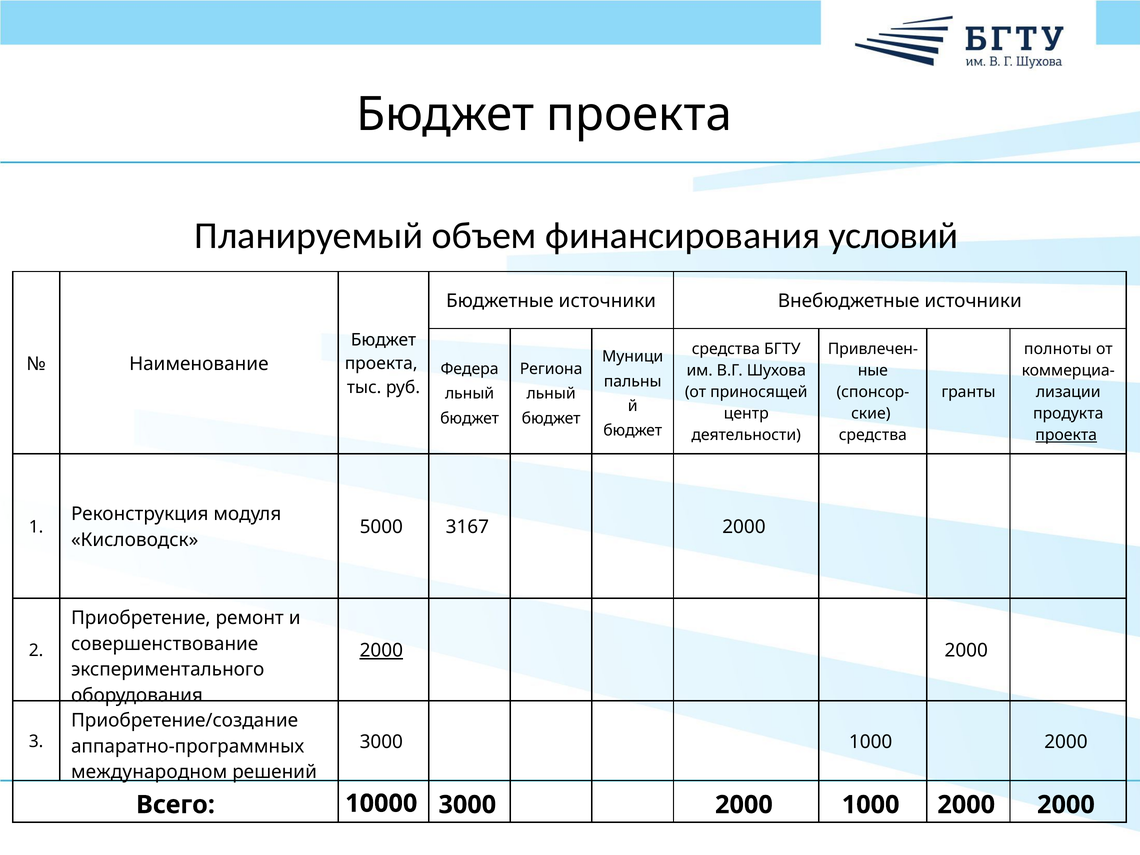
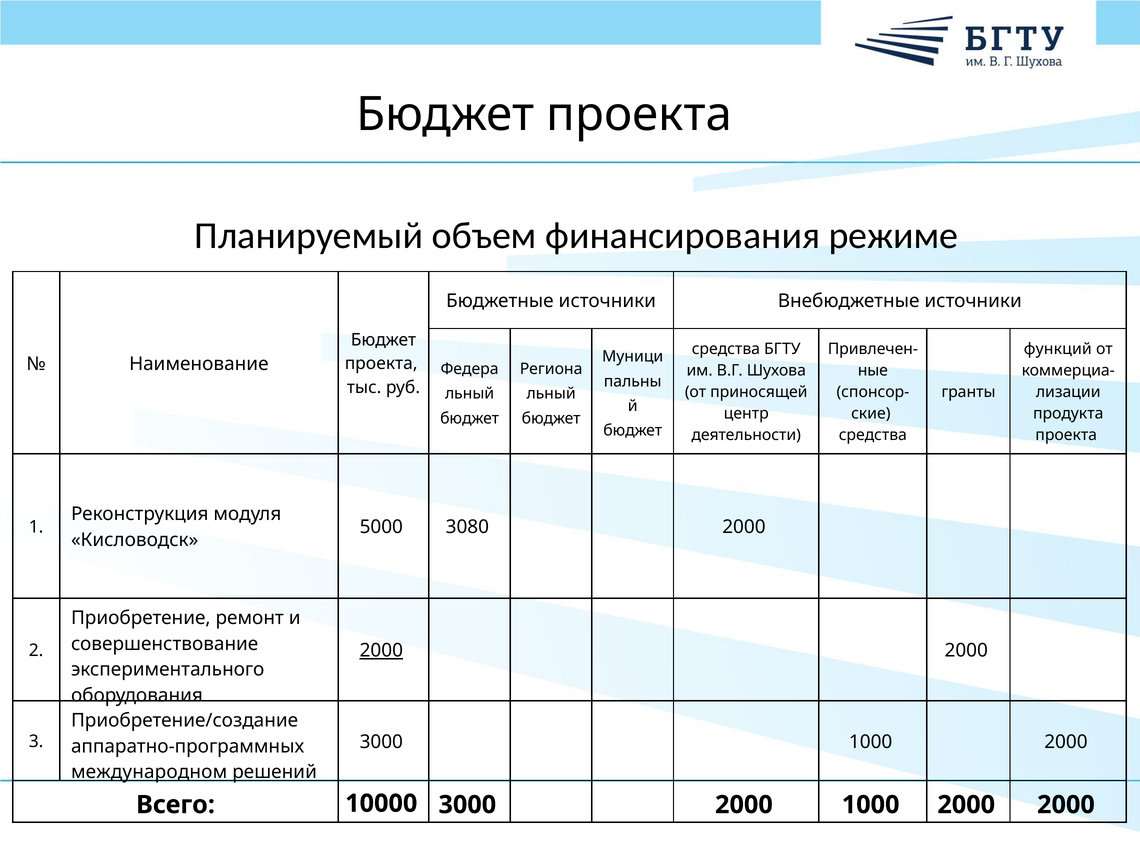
условий: условий -> режиме (893, 236)
полноты: полноты -> функций (1058, 349)
проекта underline: present -> none (1066, 435)
3167: 3167 -> 3080 (467, 527)
